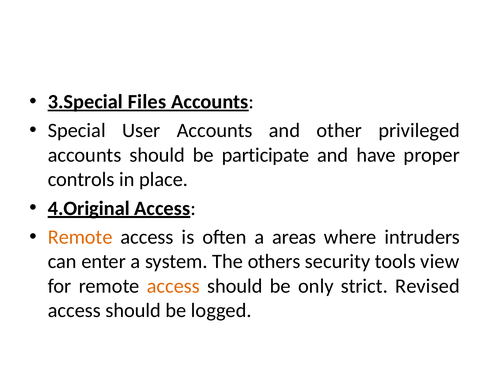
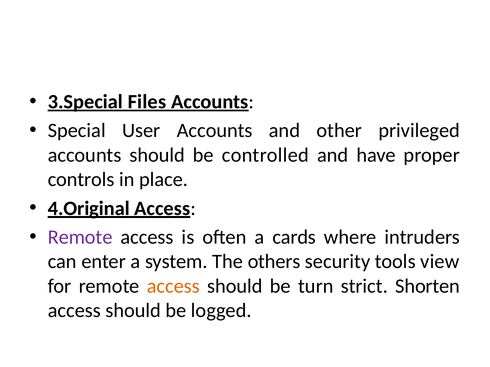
participate: participate -> controlled (265, 155)
Remote colour: orange -> purple (80, 237)
areas: areas -> cards (294, 237)
only: only -> turn (316, 286)
Revised: Revised -> Shorten (428, 286)
